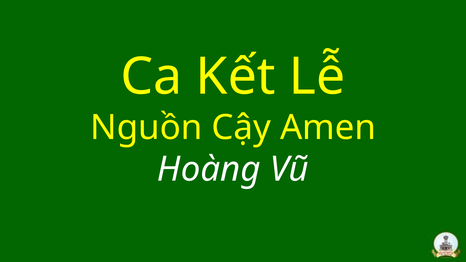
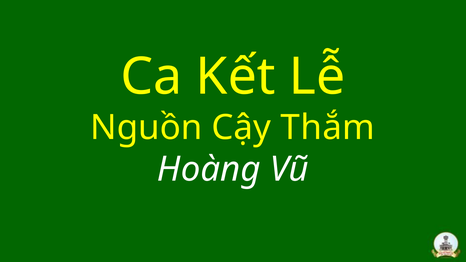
Amen: Amen -> Thắm (328, 128)
